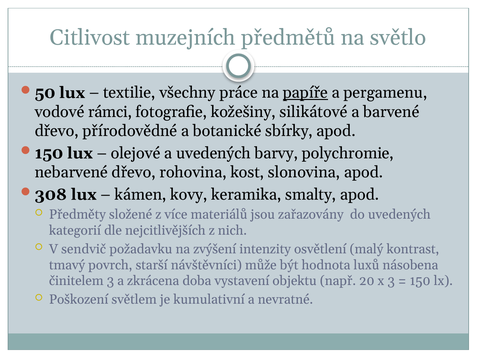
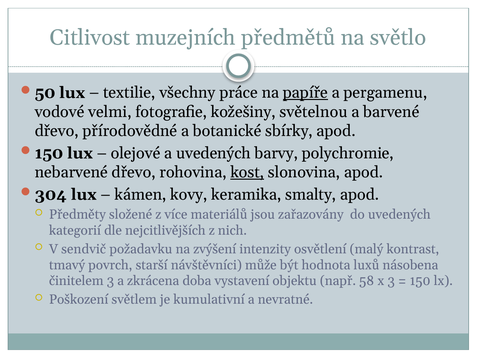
rámci: rámci -> velmi (110, 112)
silikátové: silikátové -> světelnou (314, 112)
kost underline: none -> present (247, 172)
308: 308 -> 304 (51, 194)
20: 20 -> 58 (367, 281)
